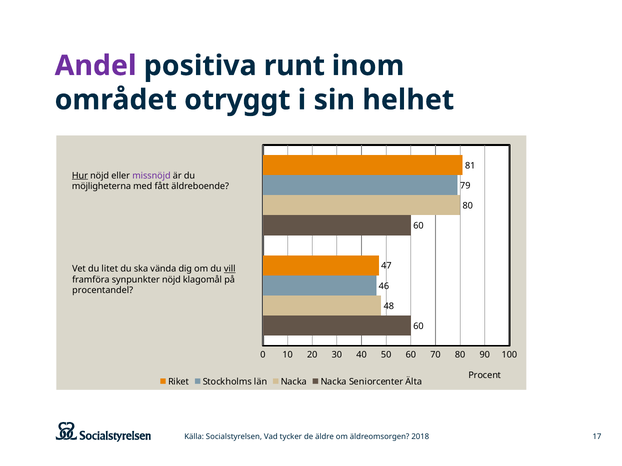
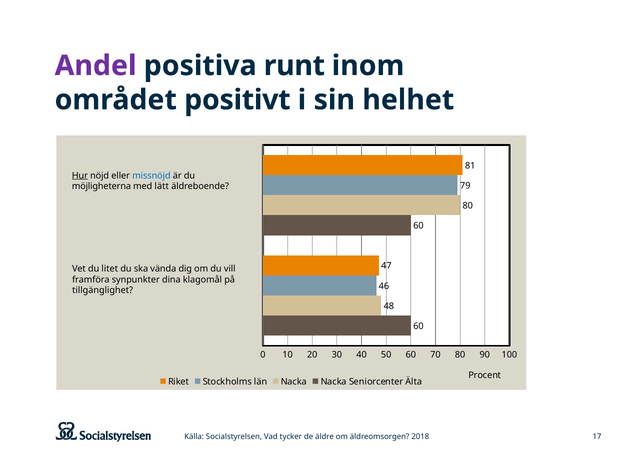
otryggt: otryggt -> positivt (237, 100)
missnöjd colour: purple -> blue (151, 176)
fått: fått -> lätt (162, 187)
vill underline: present -> none (230, 269)
synpunkter nöjd: nöjd -> dina (171, 280)
procentandel: procentandel -> tillgänglighet (103, 291)
